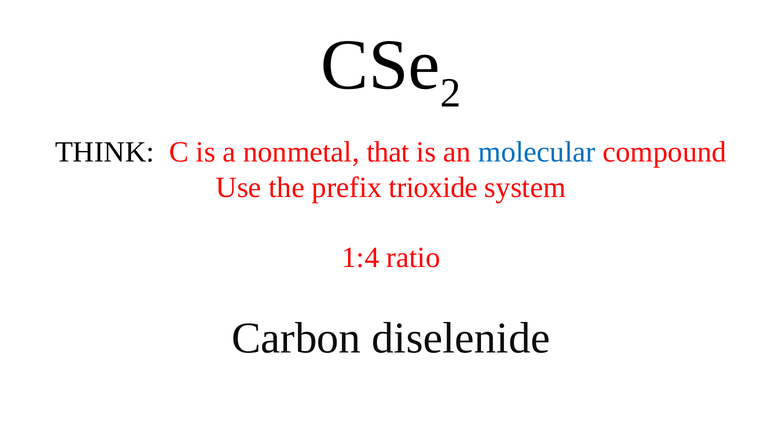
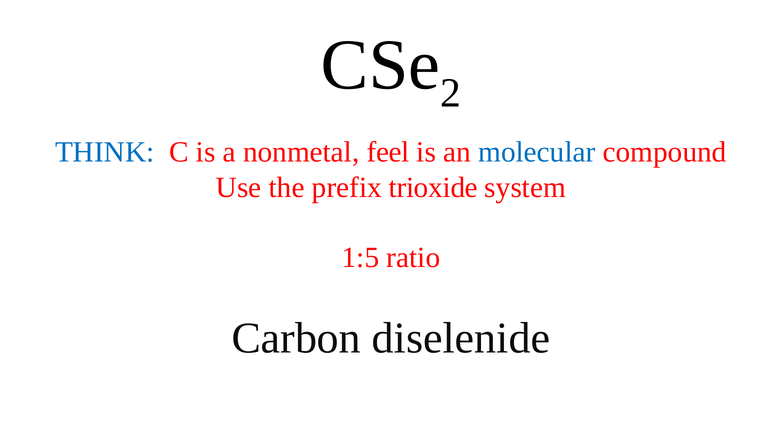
THINK colour: black -> blue (105, 152)
that: that -> feel (388, 152)
1:4: 1:4 -> 1:5 (360, 258)
